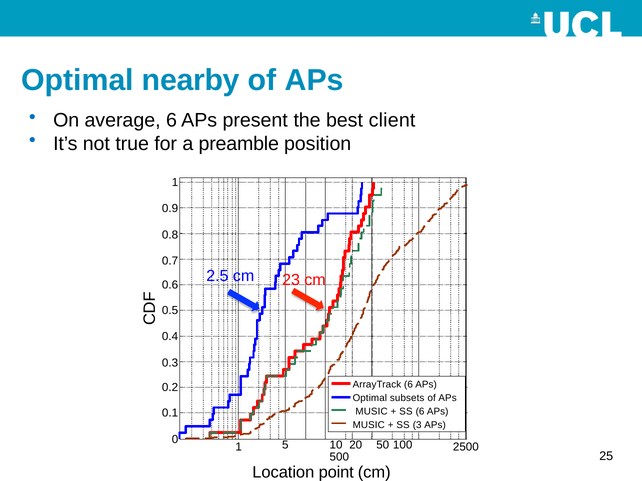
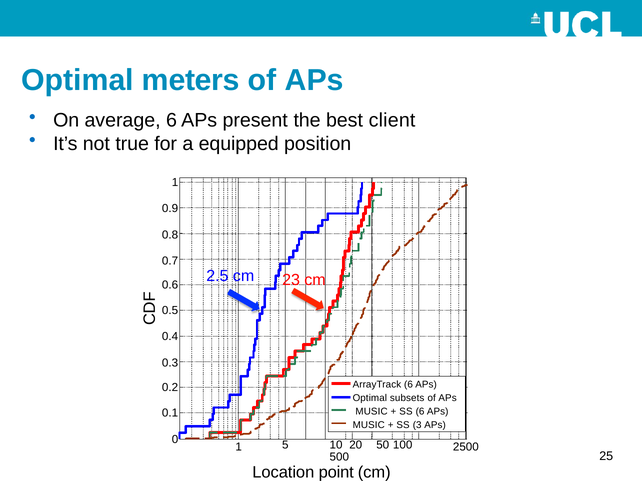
nearby: nearby -> meters (191, 80)
preamble: preamble -> equipped (239, 144)
